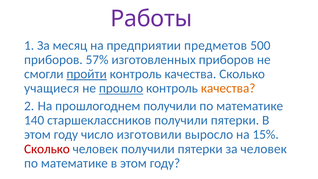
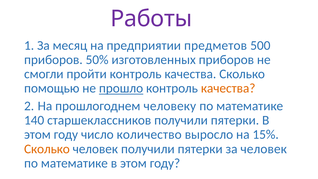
57%: 57% -> 50% (97, 60)
пройти underline: present -> none (87, 74)
учащиеся: учащиеся -> помощью (52, 88)
прошлогоднем получили: получили -> человеку (170, 106)
изготовили: изготовили -> количество (149, 135)
Сколько colour: red -> orange (47, 149)
